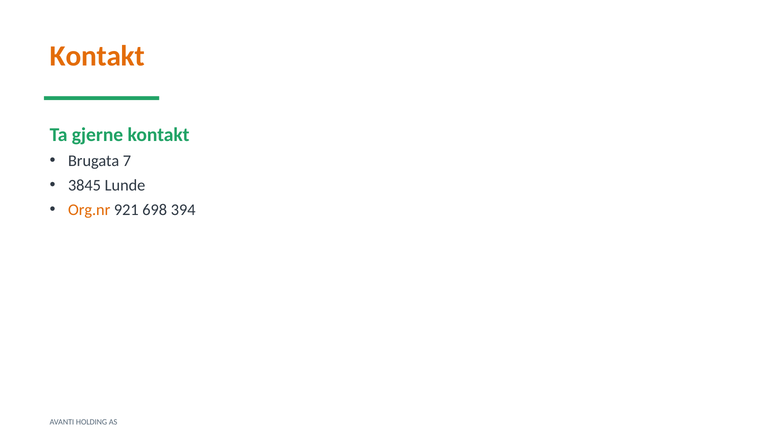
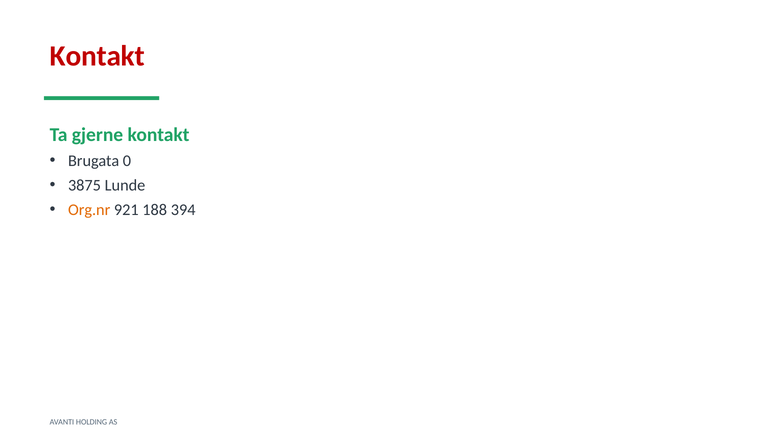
Kontakt colour: orange -> red (97, 56)
7: 7 -> 0 (127, 161)
3845: 3845 -> 3875 (84, 185)
698: 698 -> 188 (155, 209)
